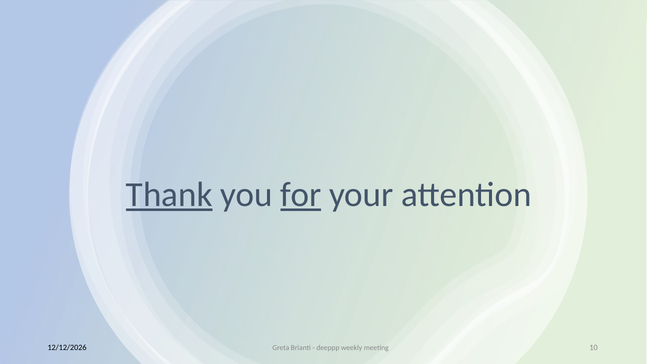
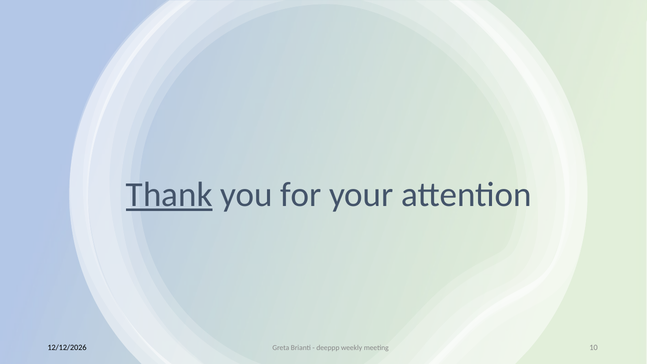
for underline: present -> none (301, 195)
